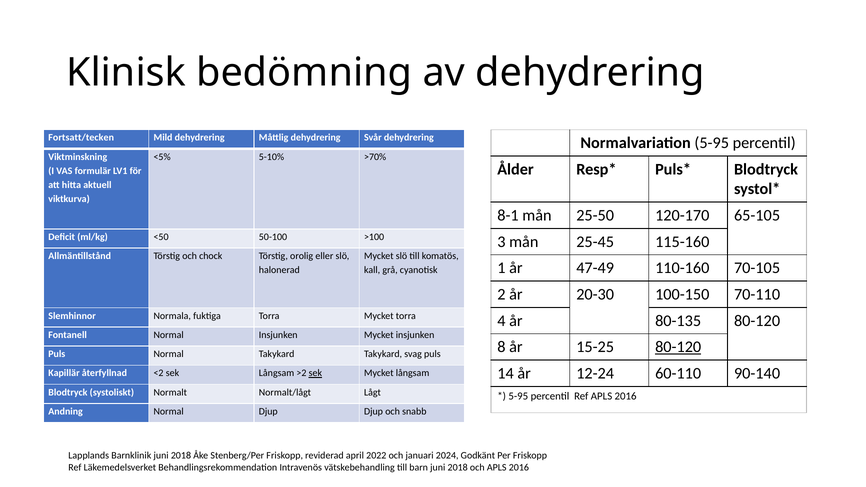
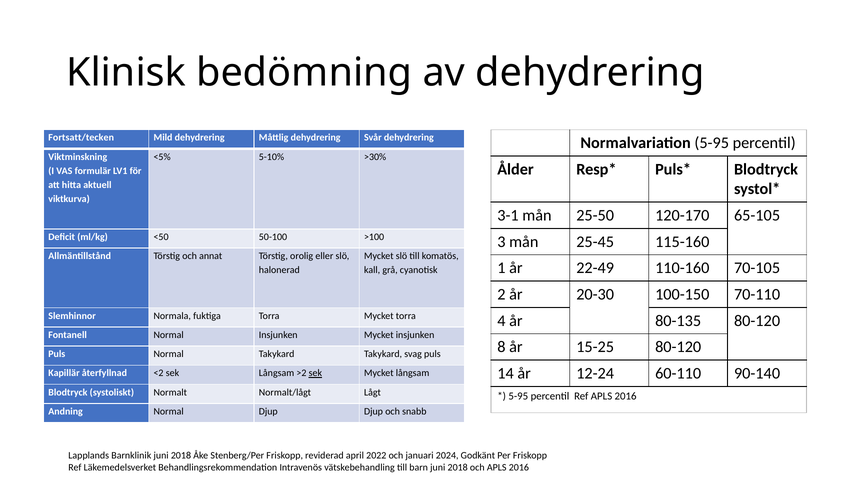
>70%: >70% -> >30% (375, 157)
8-1: 8-1 -> 3-1 (508, 216)
chock: chock -> annat (211, 256)
47-49: 47-49 -> 22-49 (595, 268)
80-120 underline: present -> none (678, 347)
